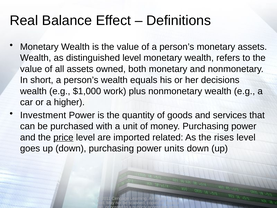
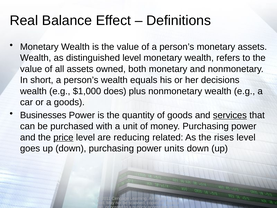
work: work -> does (115, 91)
a higher: higher -> goods (69, 102)
Investment: Investment -> Businesses (43, 115)
services underline: none -> present (230, 115)
imported: imported -> reducing (132, 137)
